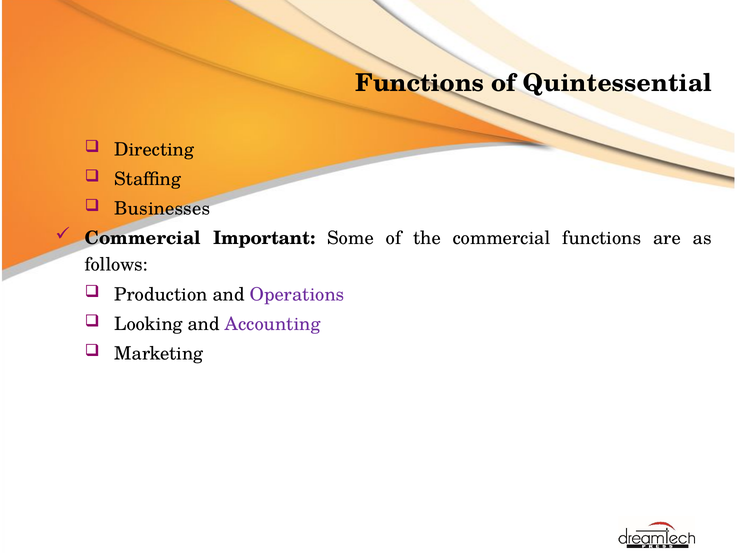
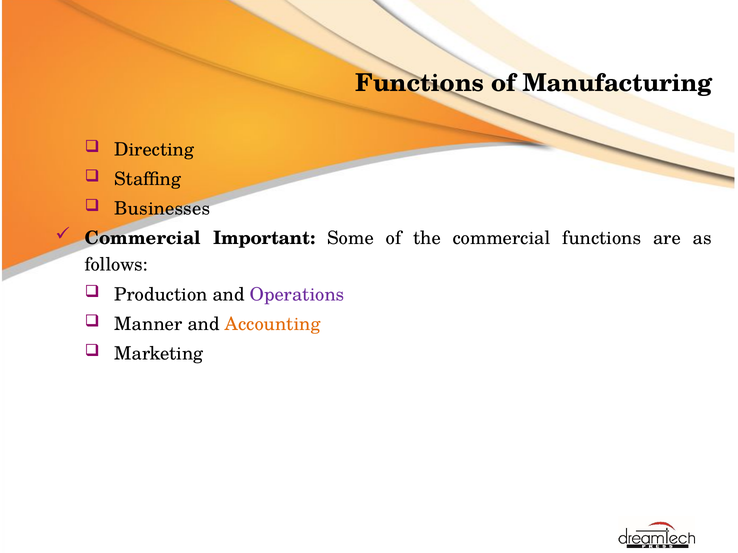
Quintessential: Quintessential -> Manufacturing (618, 83)
Looking: Looking -> Manner (148, 324)
Accounting colour: purple -> orange (273, 324)
